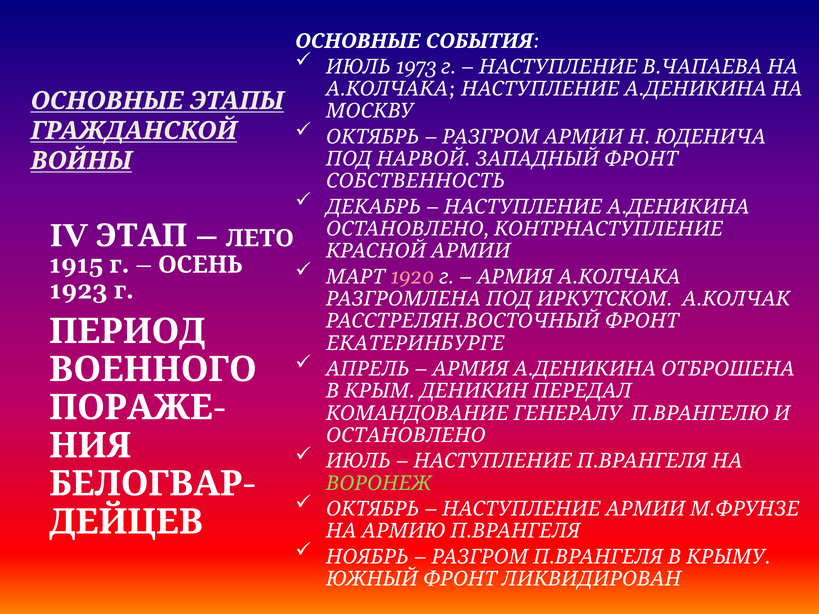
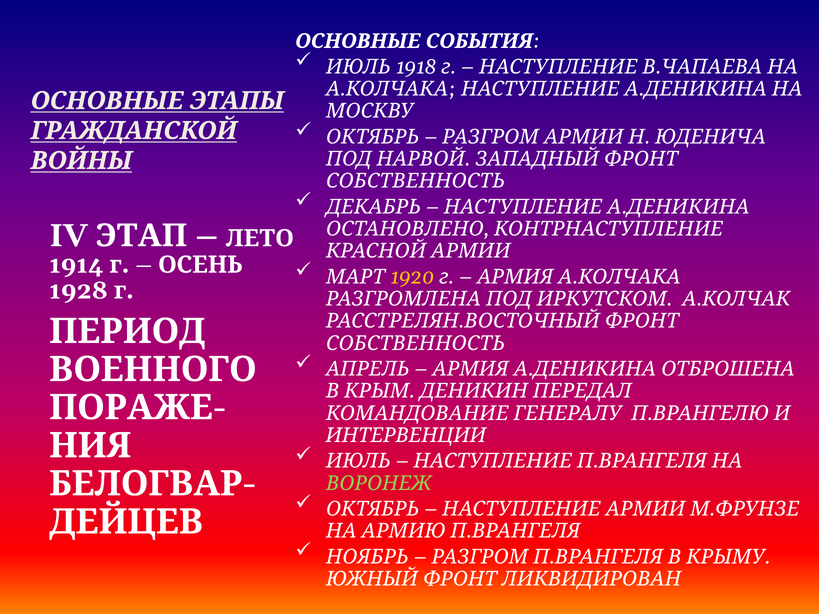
1973: 1973 -> 1918 (416, 67)
1915: 1915 -> 1914 (76, 265)
1920 colour: pink -> yellow (412, 277)
1923: 1923 -> 1928 (79, 291)
ЕКАТЕРИНБУРГЕ: ЕКАТЕРИНБУРГЕ -> СОБСТВЕННОСТЬ (415, 343)
ОСТАНОВЛЕНО: ОСТАНОВЛЕНО -> ИНТЕРВЕНЦИИ (406, 436)
